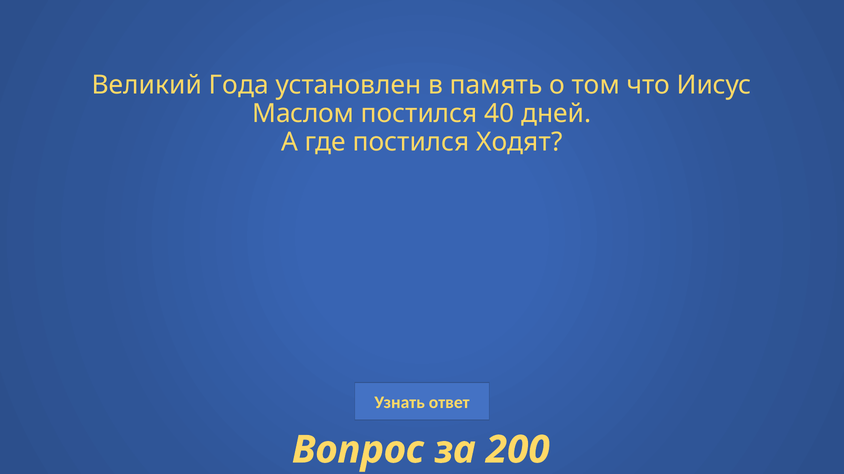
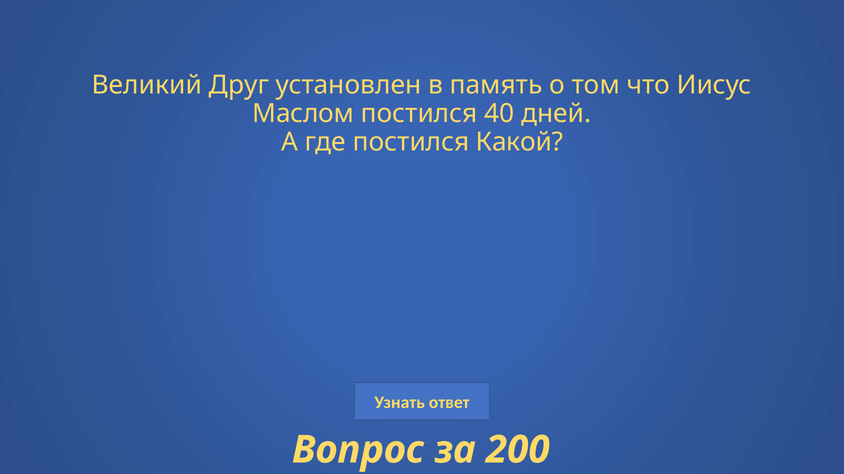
Года: Года -> Друг (239, 85)
Ходят: Ходят -> Какой (520, 142)
